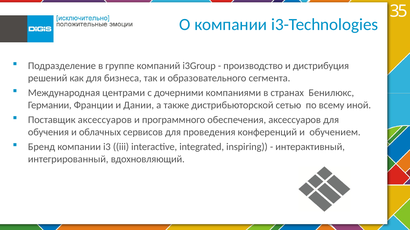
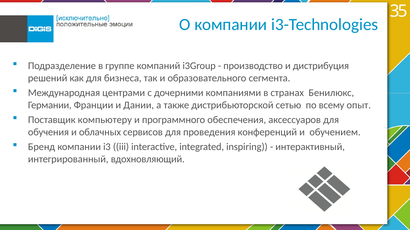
иной: иной -> опыт (359, 105)
Поставщик аксессуаров: аксессуаров -> компьютеру (105, 120)
